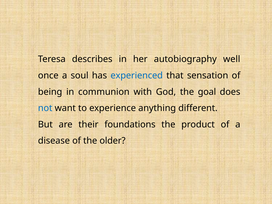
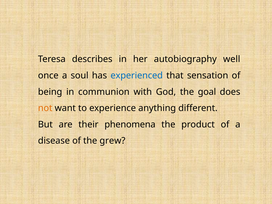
not colour: blue -> orange (45, 108)
foundations: foundations -> phenomena (130, 124)
older: older -> grew (112, 141)
